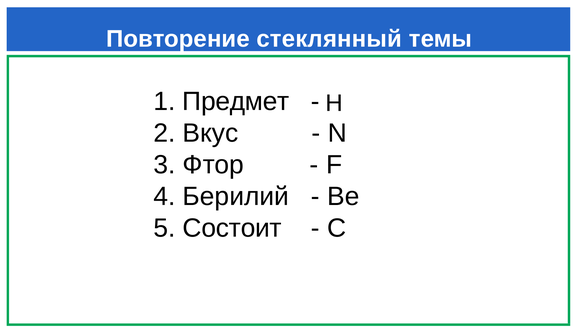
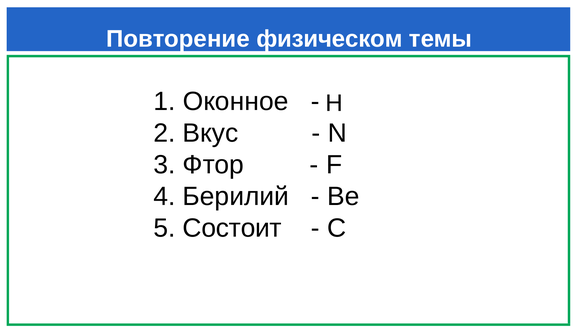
стеклянный: стеклянный -> физическом (329, 39)
Предмет: Предмет -> Оконное (236, 101)
